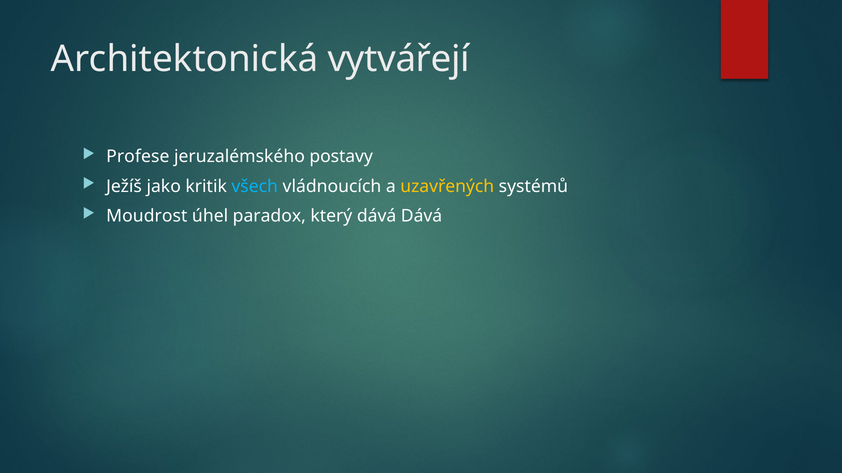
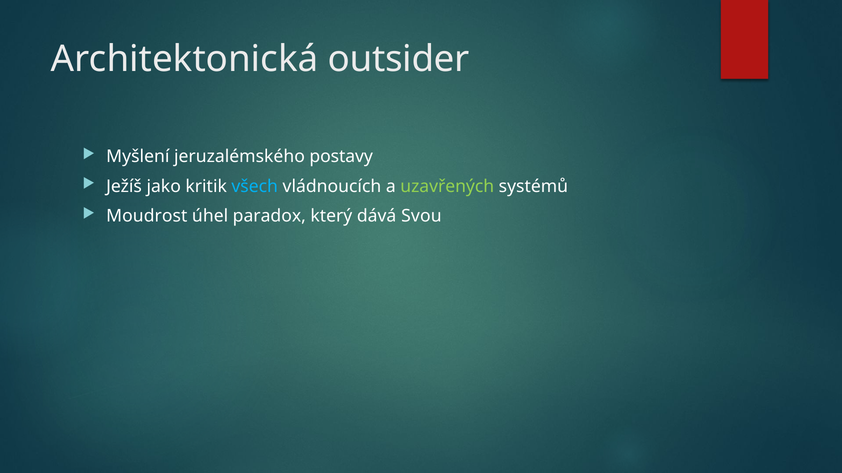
vytvářejí: vytvářejí -> outsider (399, 59)
Profese: Profese -> Myšlení (138, 157)
uzavřených colour: yellow -> light green (447, 187)
dává Dává: Dává -> Svou (421, 216)
